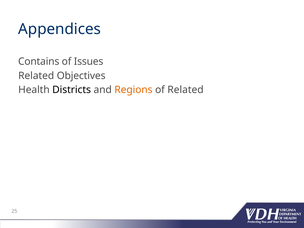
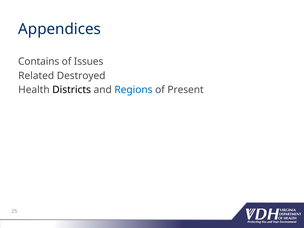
Objectives: Objectives -> Destroyed (81, 76)
Regions colour: orange -> blue (133, 90)
of Related: Related -> Present (186, 90)
